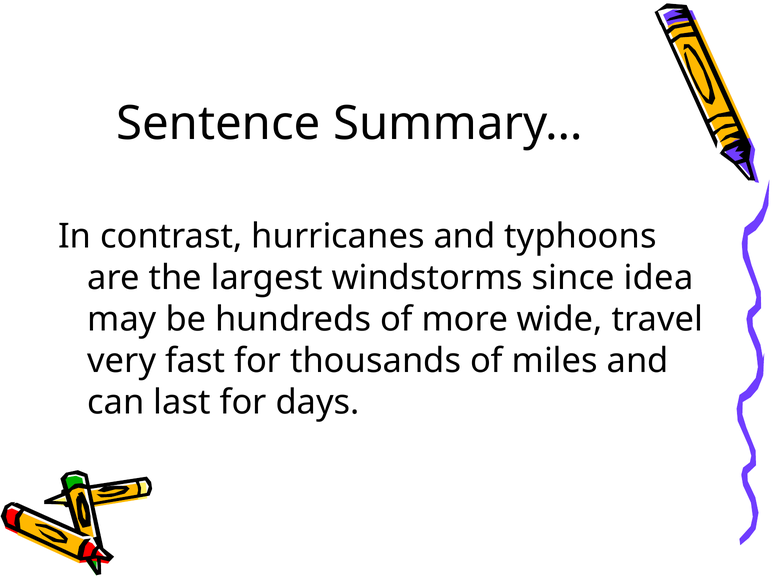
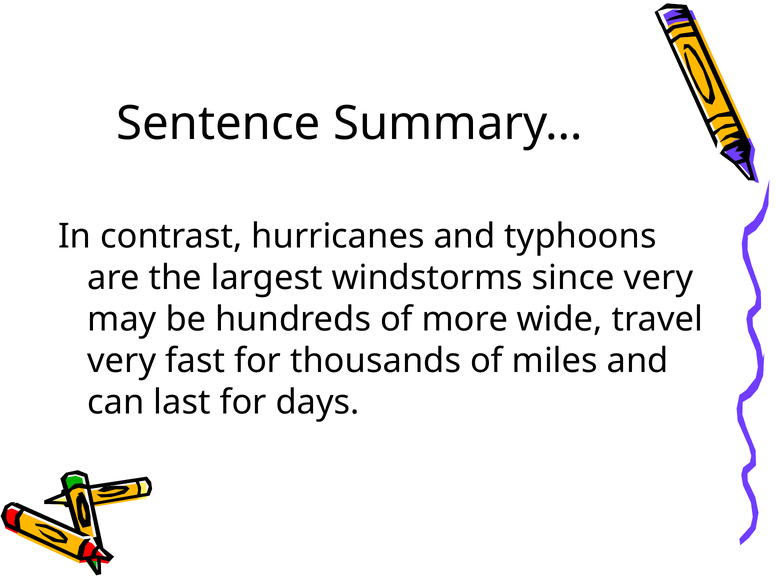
since idea: idea -> very (659, 278)
